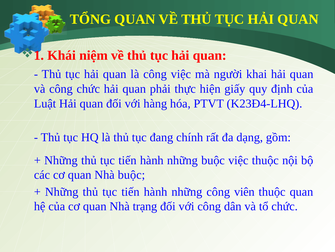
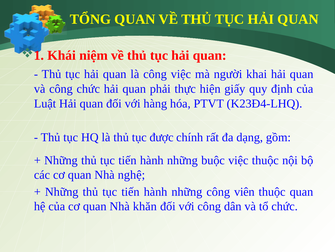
đang: đang -> được (162, 137)
Nhà buộc: buộc -> nghệ (131, 174)
trạng: trạng -> khăn (145, 206)
